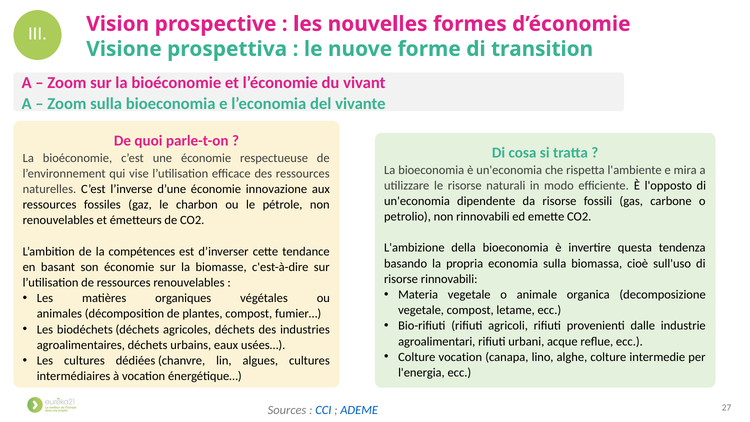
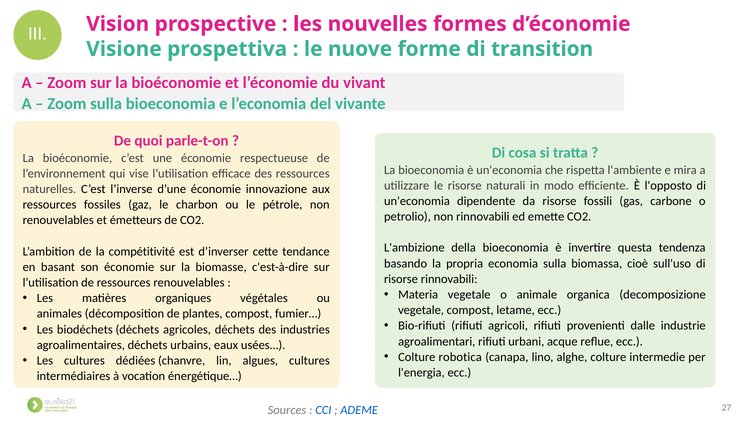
compétences: compétences -> compétitivité (142, 251)
Colture vocation: vocation -> robotica (460, 357)
